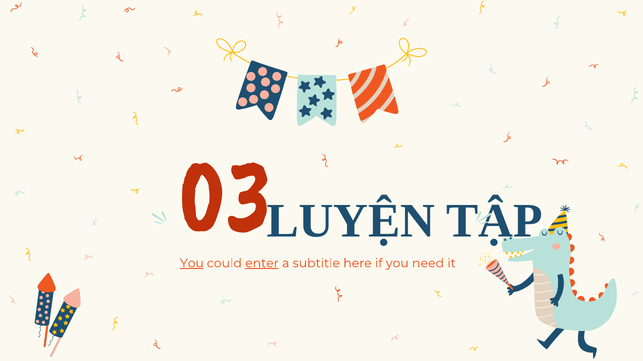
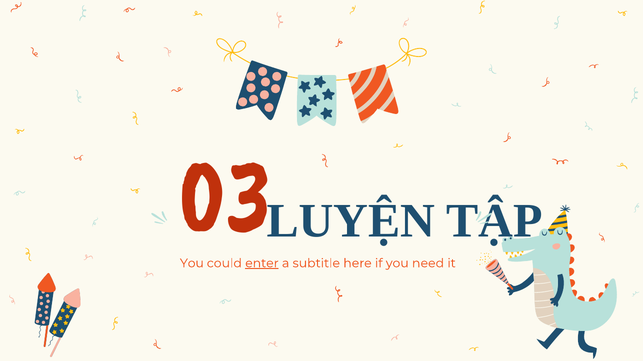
You underline: present -> none (192, 264)
